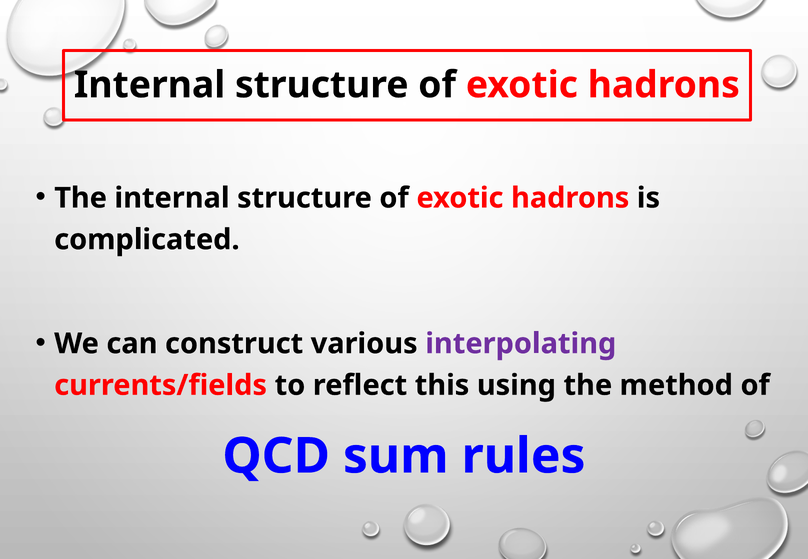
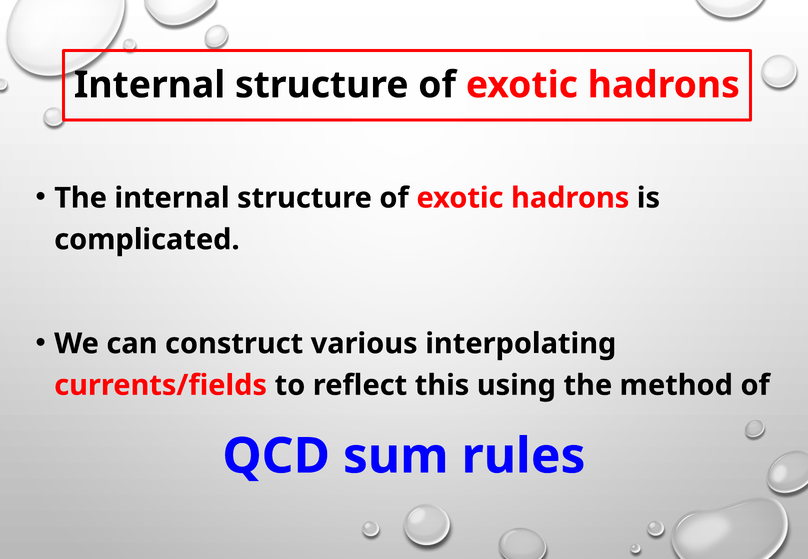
interpolating colour: purple -> black (521, 344)
